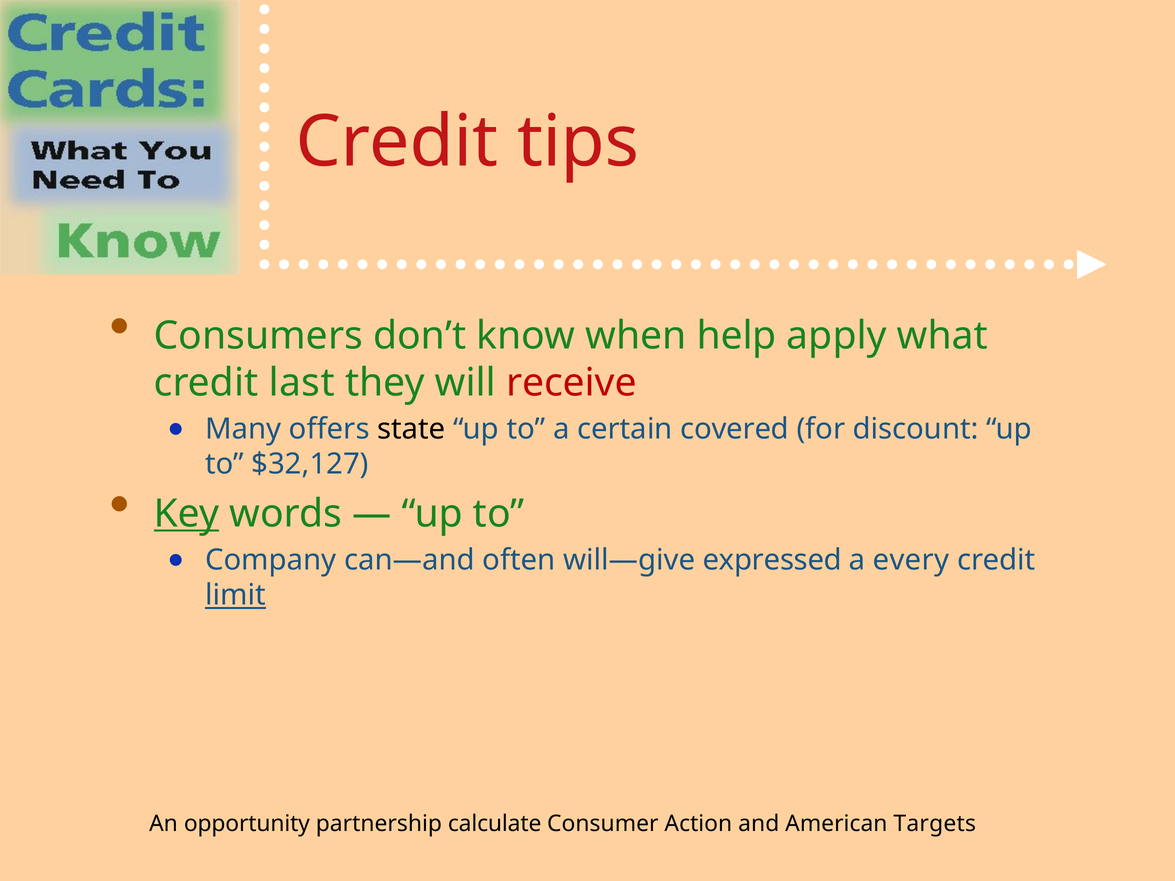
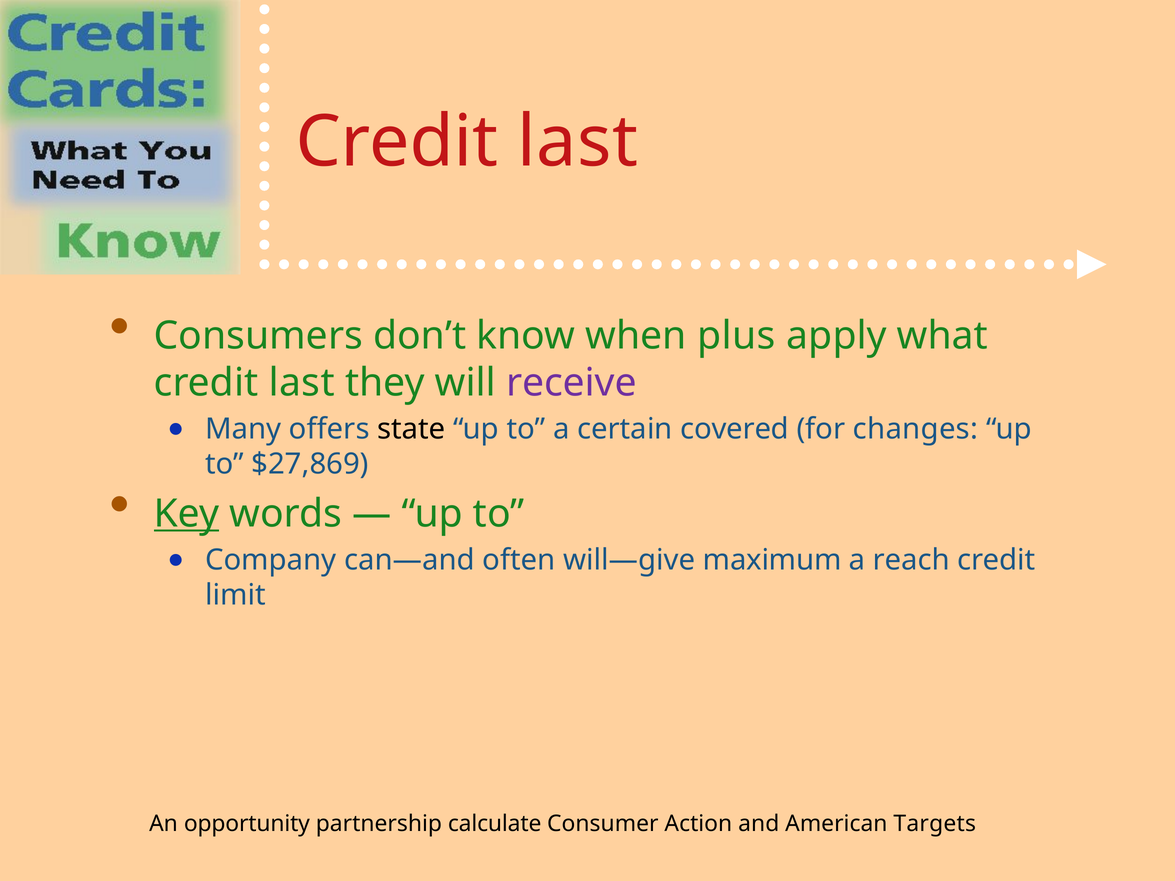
tips: tips -> last (578, 142)
help: help -> plus (736, 336)
receive colour: red -> purple (571, 383)
discount: discount -> changes (916, 429)
$32,127: $32,127 -> $27,869 (310, 464)
expressed: expressed -> maximum (772, 560)
every: every -> reach (911, 560)
limit underline: present -> none (236, 595)
